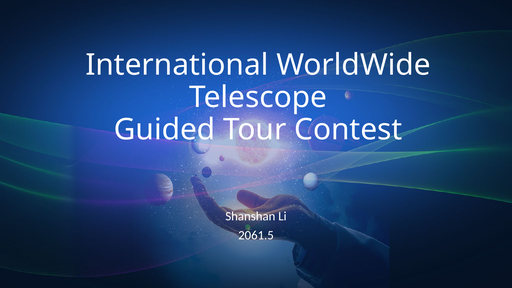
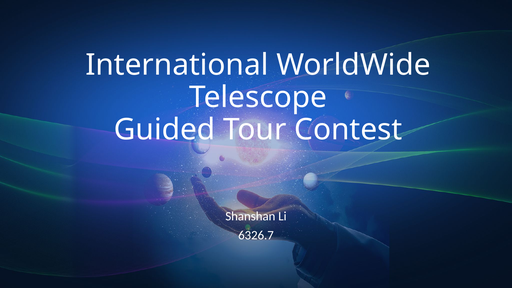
2061.5: 2061.5 -> 6326.7 (256, 235)
